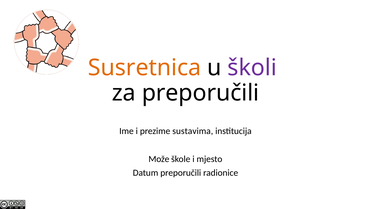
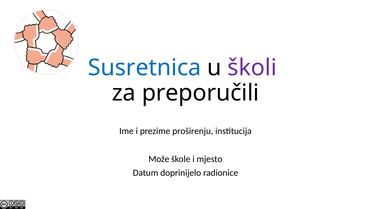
Susretnica colour: orange -> blue (145, 68)
sustavima: sustavima -> proširenju (193, 131)
Datum preporučili: preporučili -> doprinijelo (181, 173)
